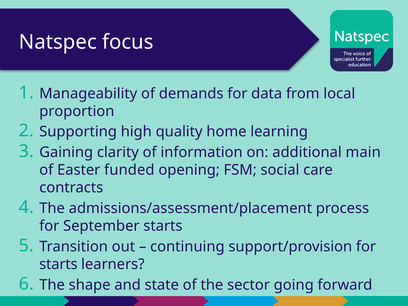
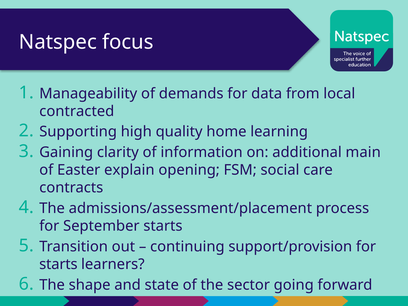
proportion: proportion -> contracted (77, 111)
funded: funded -> explain (129, 170)
